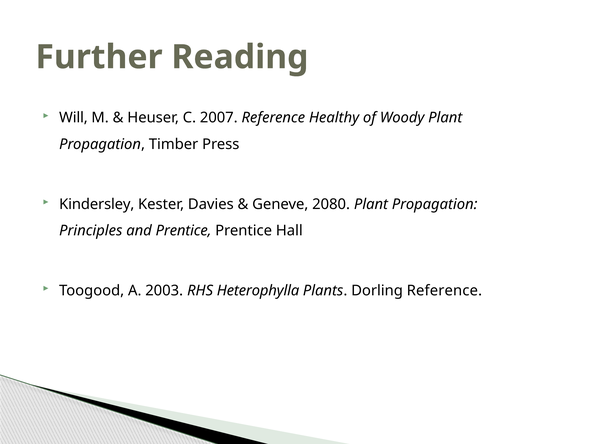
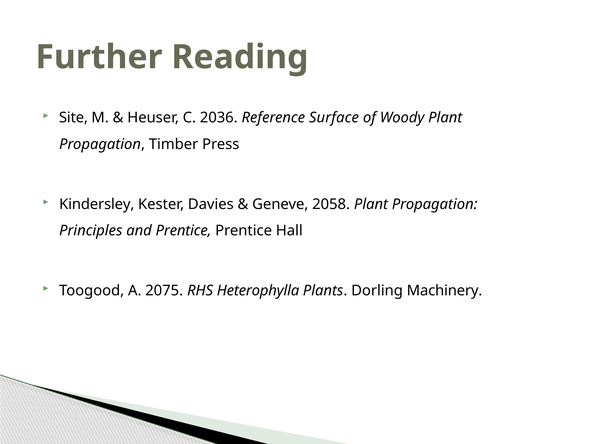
Will: Will -> Site (73, 118)
2007: 2007 -> 2036 (219, 118)
Healthy: Healthy -> Surface (334, 118)
2080: 2080 -> 2058 (331, 204)
2003: 2003 -> 2075 (164, 291)
Dorling Reference: Reference -> Machinery (445, 291)
